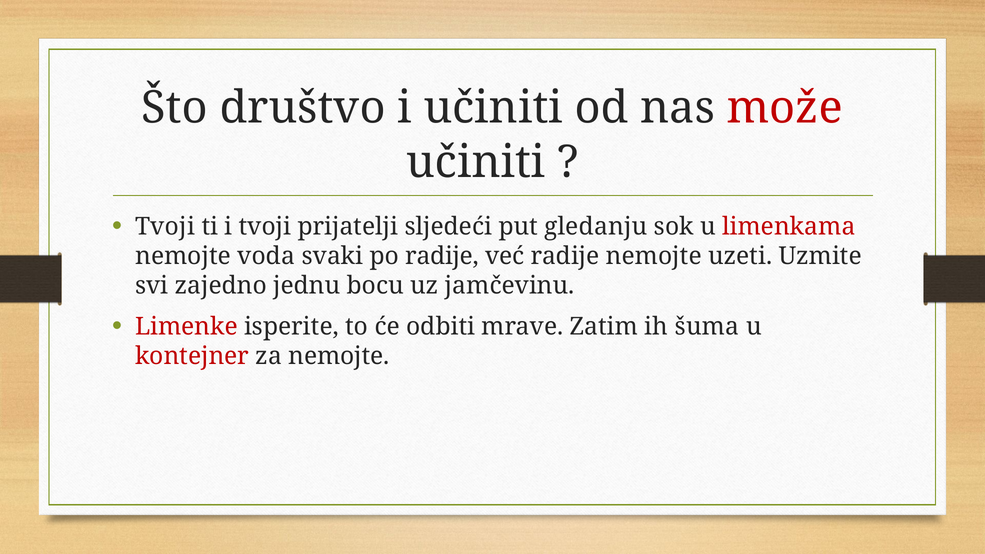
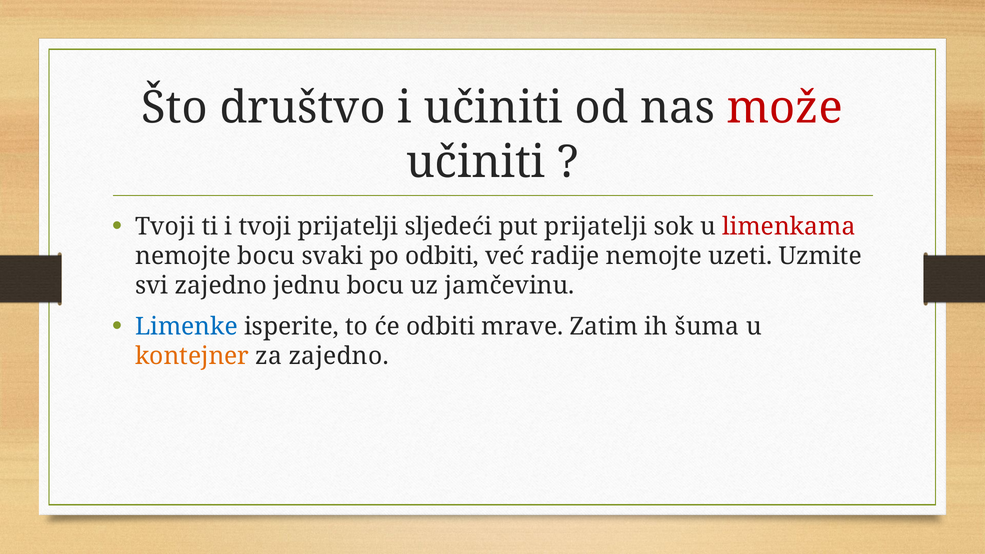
put gledanju: gledanju -> prijatelji (596, 227)
nemojte voda: voda -> bocu (266, 256)
po radije: radije -> odbiti (442, 256)
Limenke colour: red -> blue (186, 327)
kontejner colour: red -> orange (192, 356)
za nemojte: nemojte -> zajedno (339, 356)
